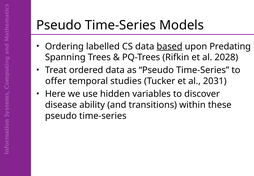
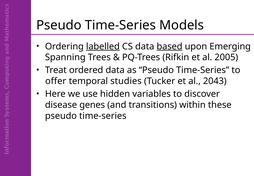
labelled underline: none -> present (103, 46)
Predating: Predating -> Emerging (230, 46)
2028: 2028 -> 2005 (226, 57)
2031: 2031 -> 2043 (215, 81)
ability: ability -> genes (92, 105)
